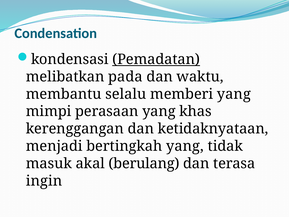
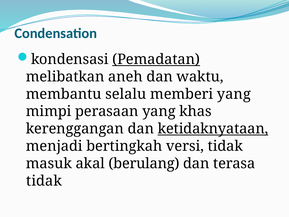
pada: pada -> aneh (125, 77)
ketidaknyataan underline: none -> present (213, 129)
bertingkah yang: yang -> versi (185, 146)
ingin: ingin -> tidak (44, 181)
